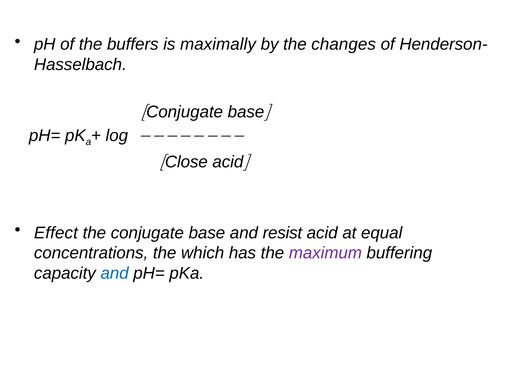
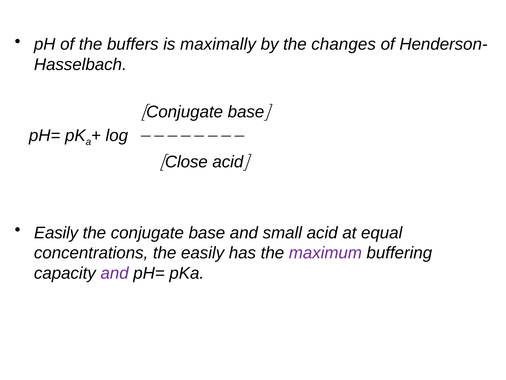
Effect: Effect -> Easily (56, 233)
resist: resist -> small (282, 233)
the which: which -> easily (203, 253)
and colour: blue -> purple (115, 273)
